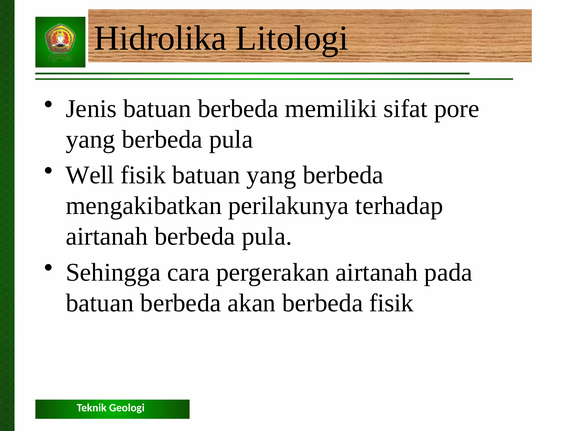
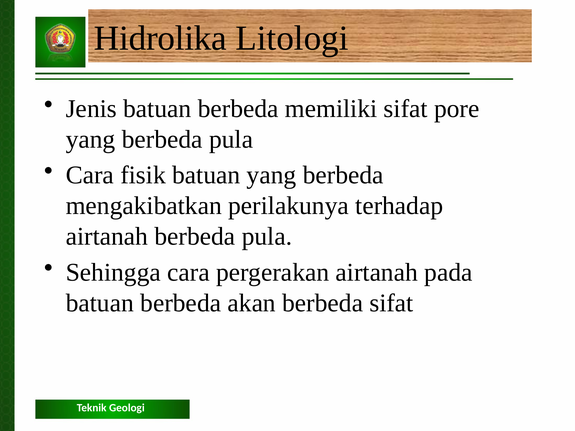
Well: Well -> Cara (90, 175)
berbeda fisik: fisik -> sifat (391, 303)
